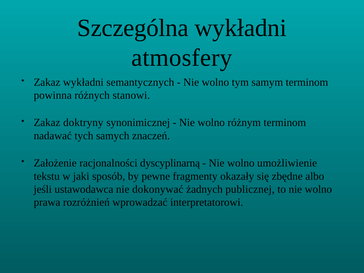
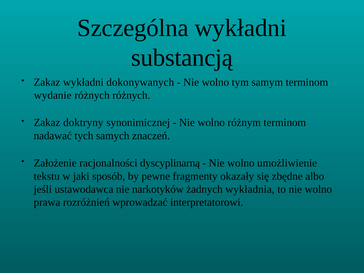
atmosfery: atmosfery -> substancją (182, 58)
semantycznych: semantycznych -> dokonywanych (140, 82)
powinna: powinna -> wydanie (53, 95)
różnych stanowi: stanowi -> różnych (131, 95)
dokonywać: dokonywać -> narkotyków (158, 189)
publicznej: publicznej -> wykładnia (250, 189)
